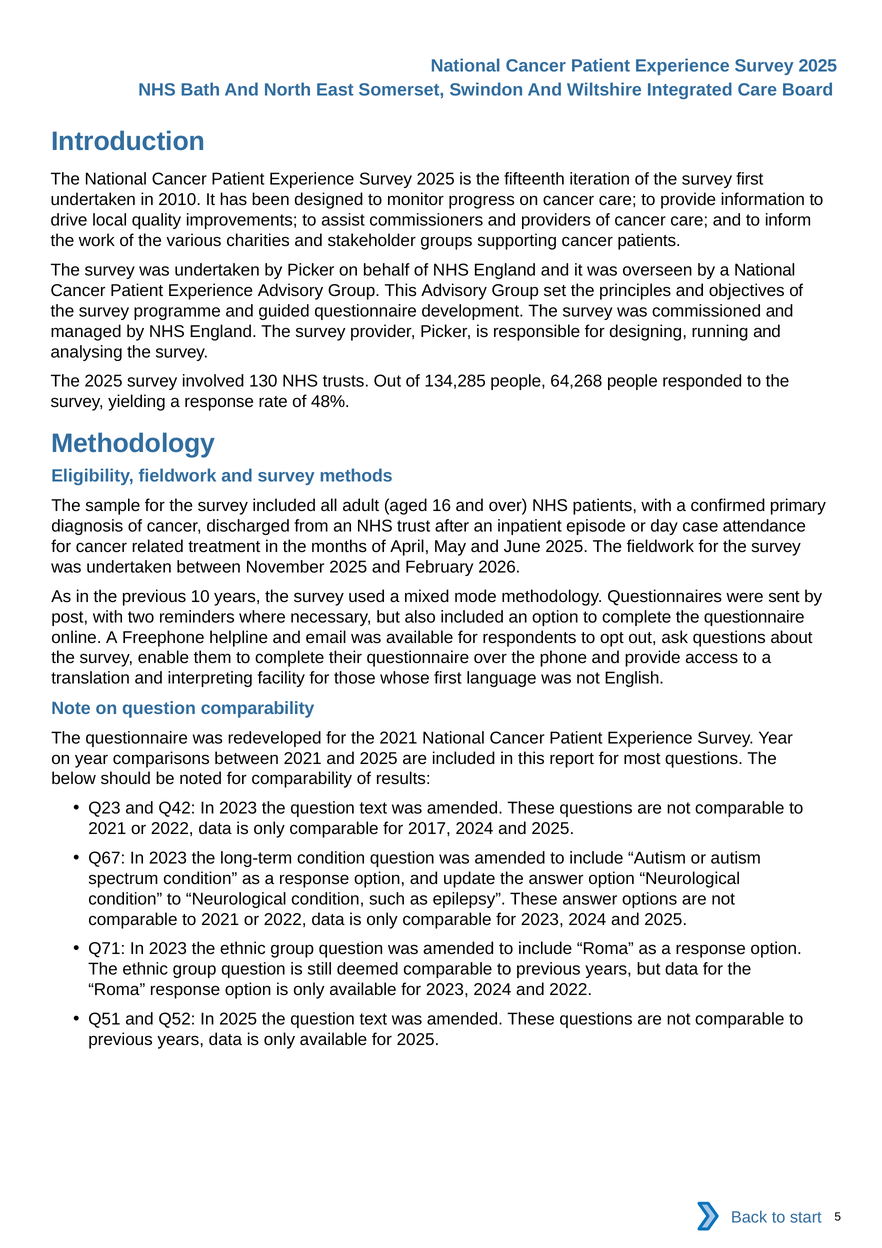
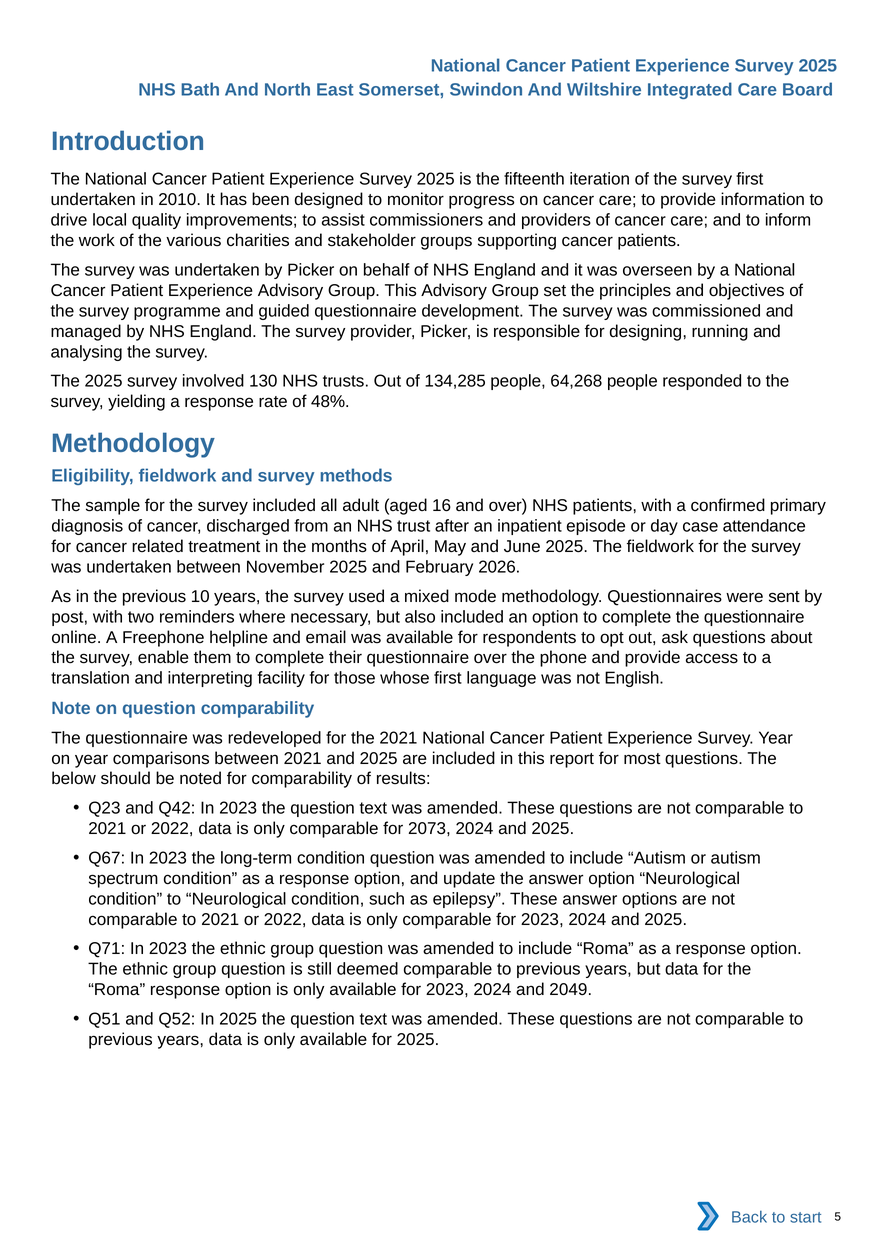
2017: 2017 -> 2073 (429, 829)
and 2022: 2022 -> 2049 (571, 990)
